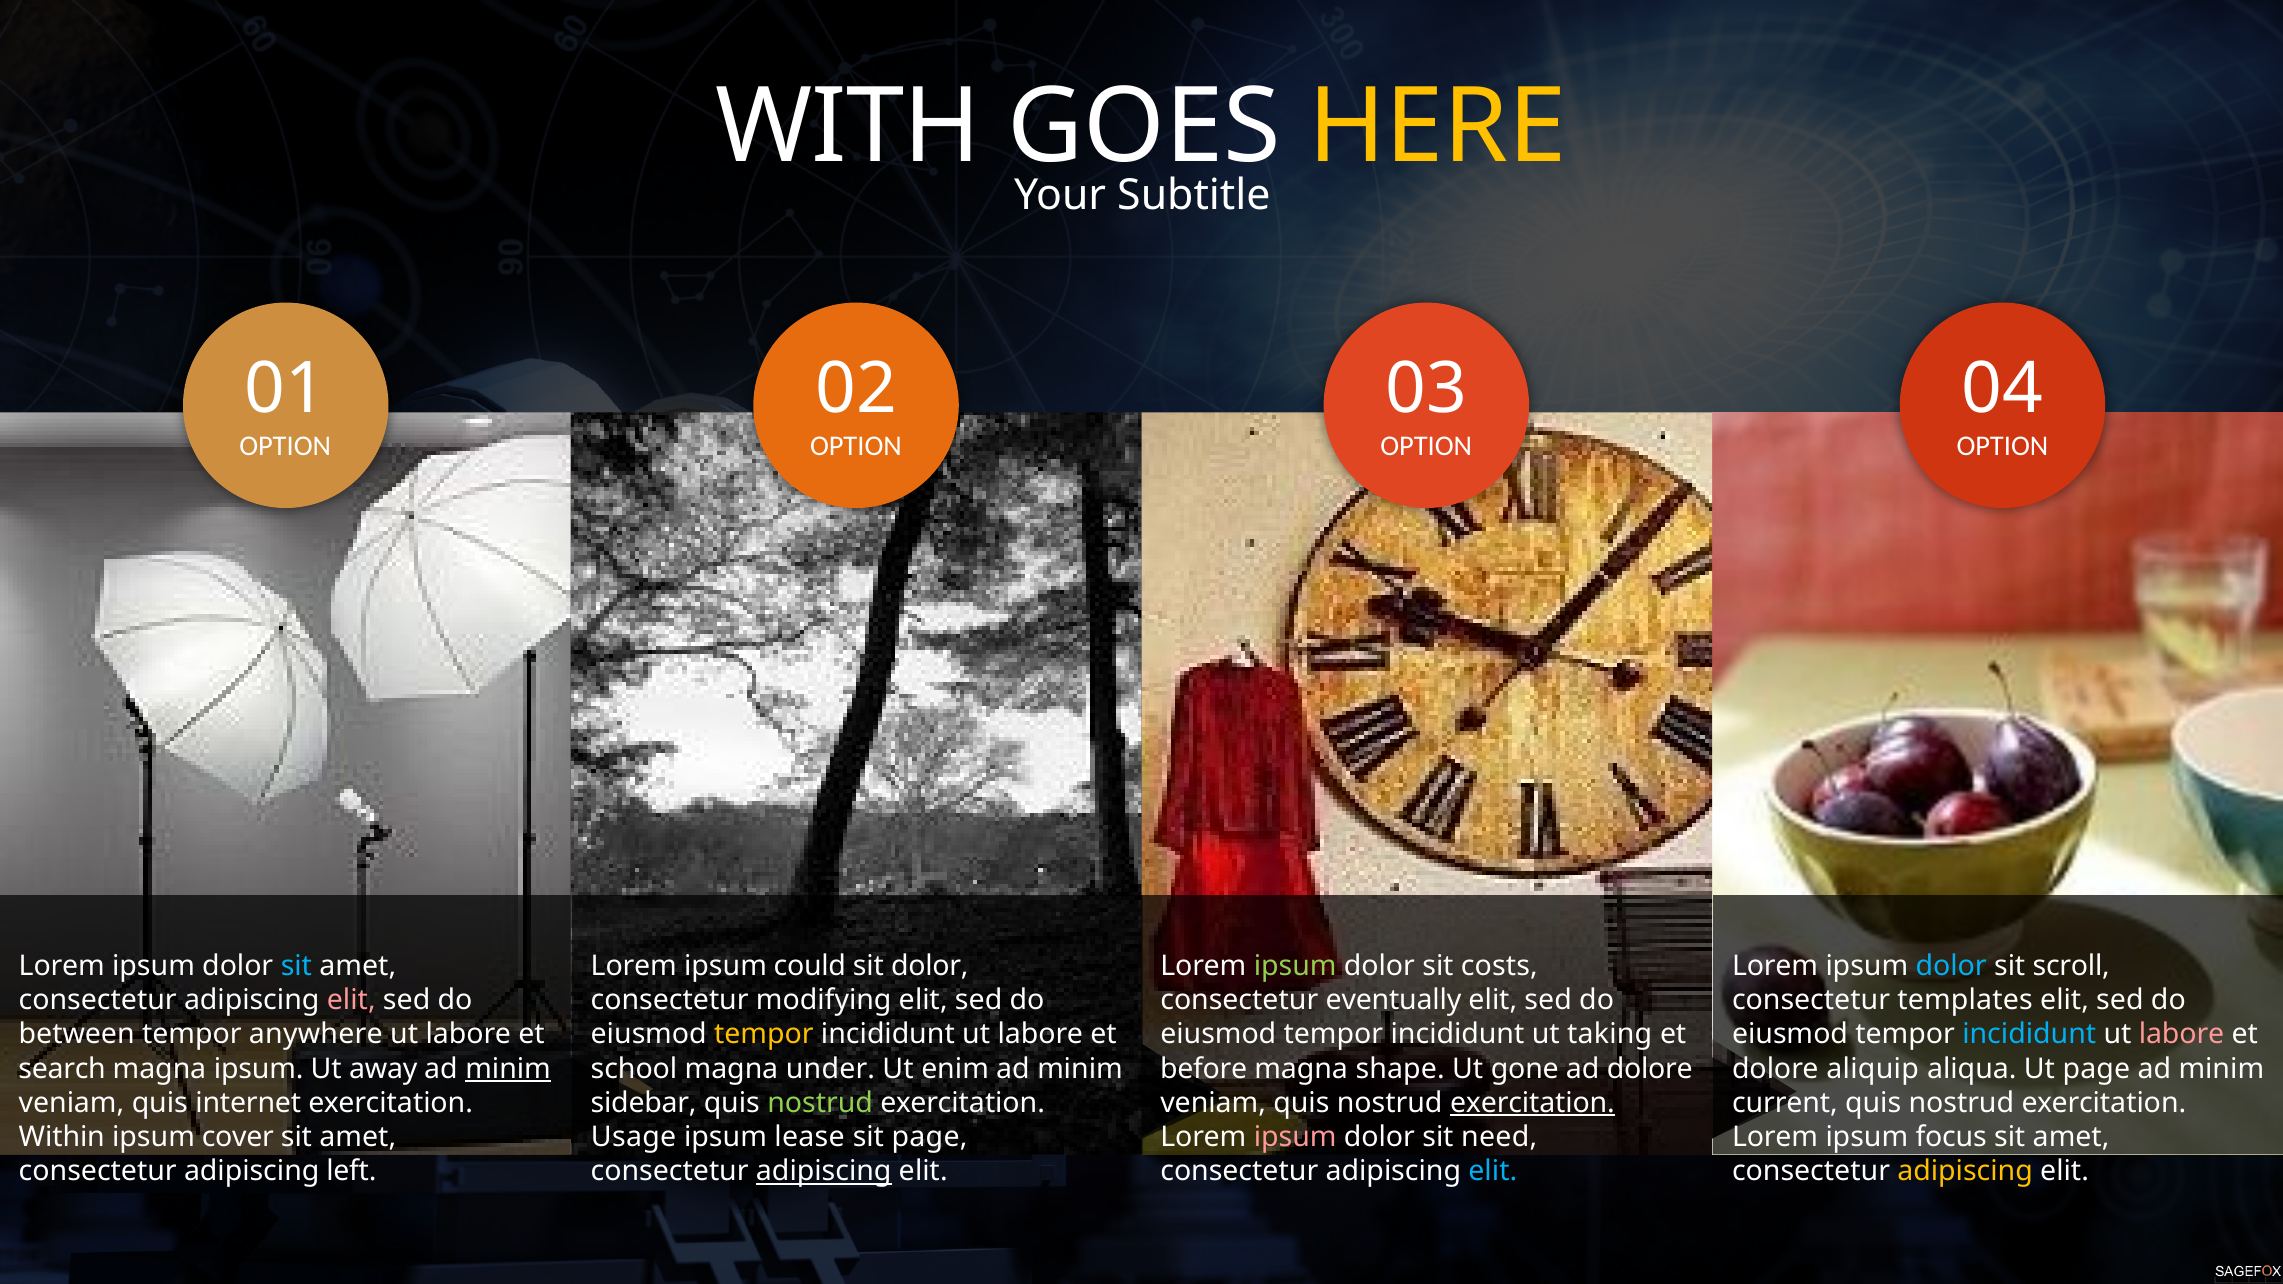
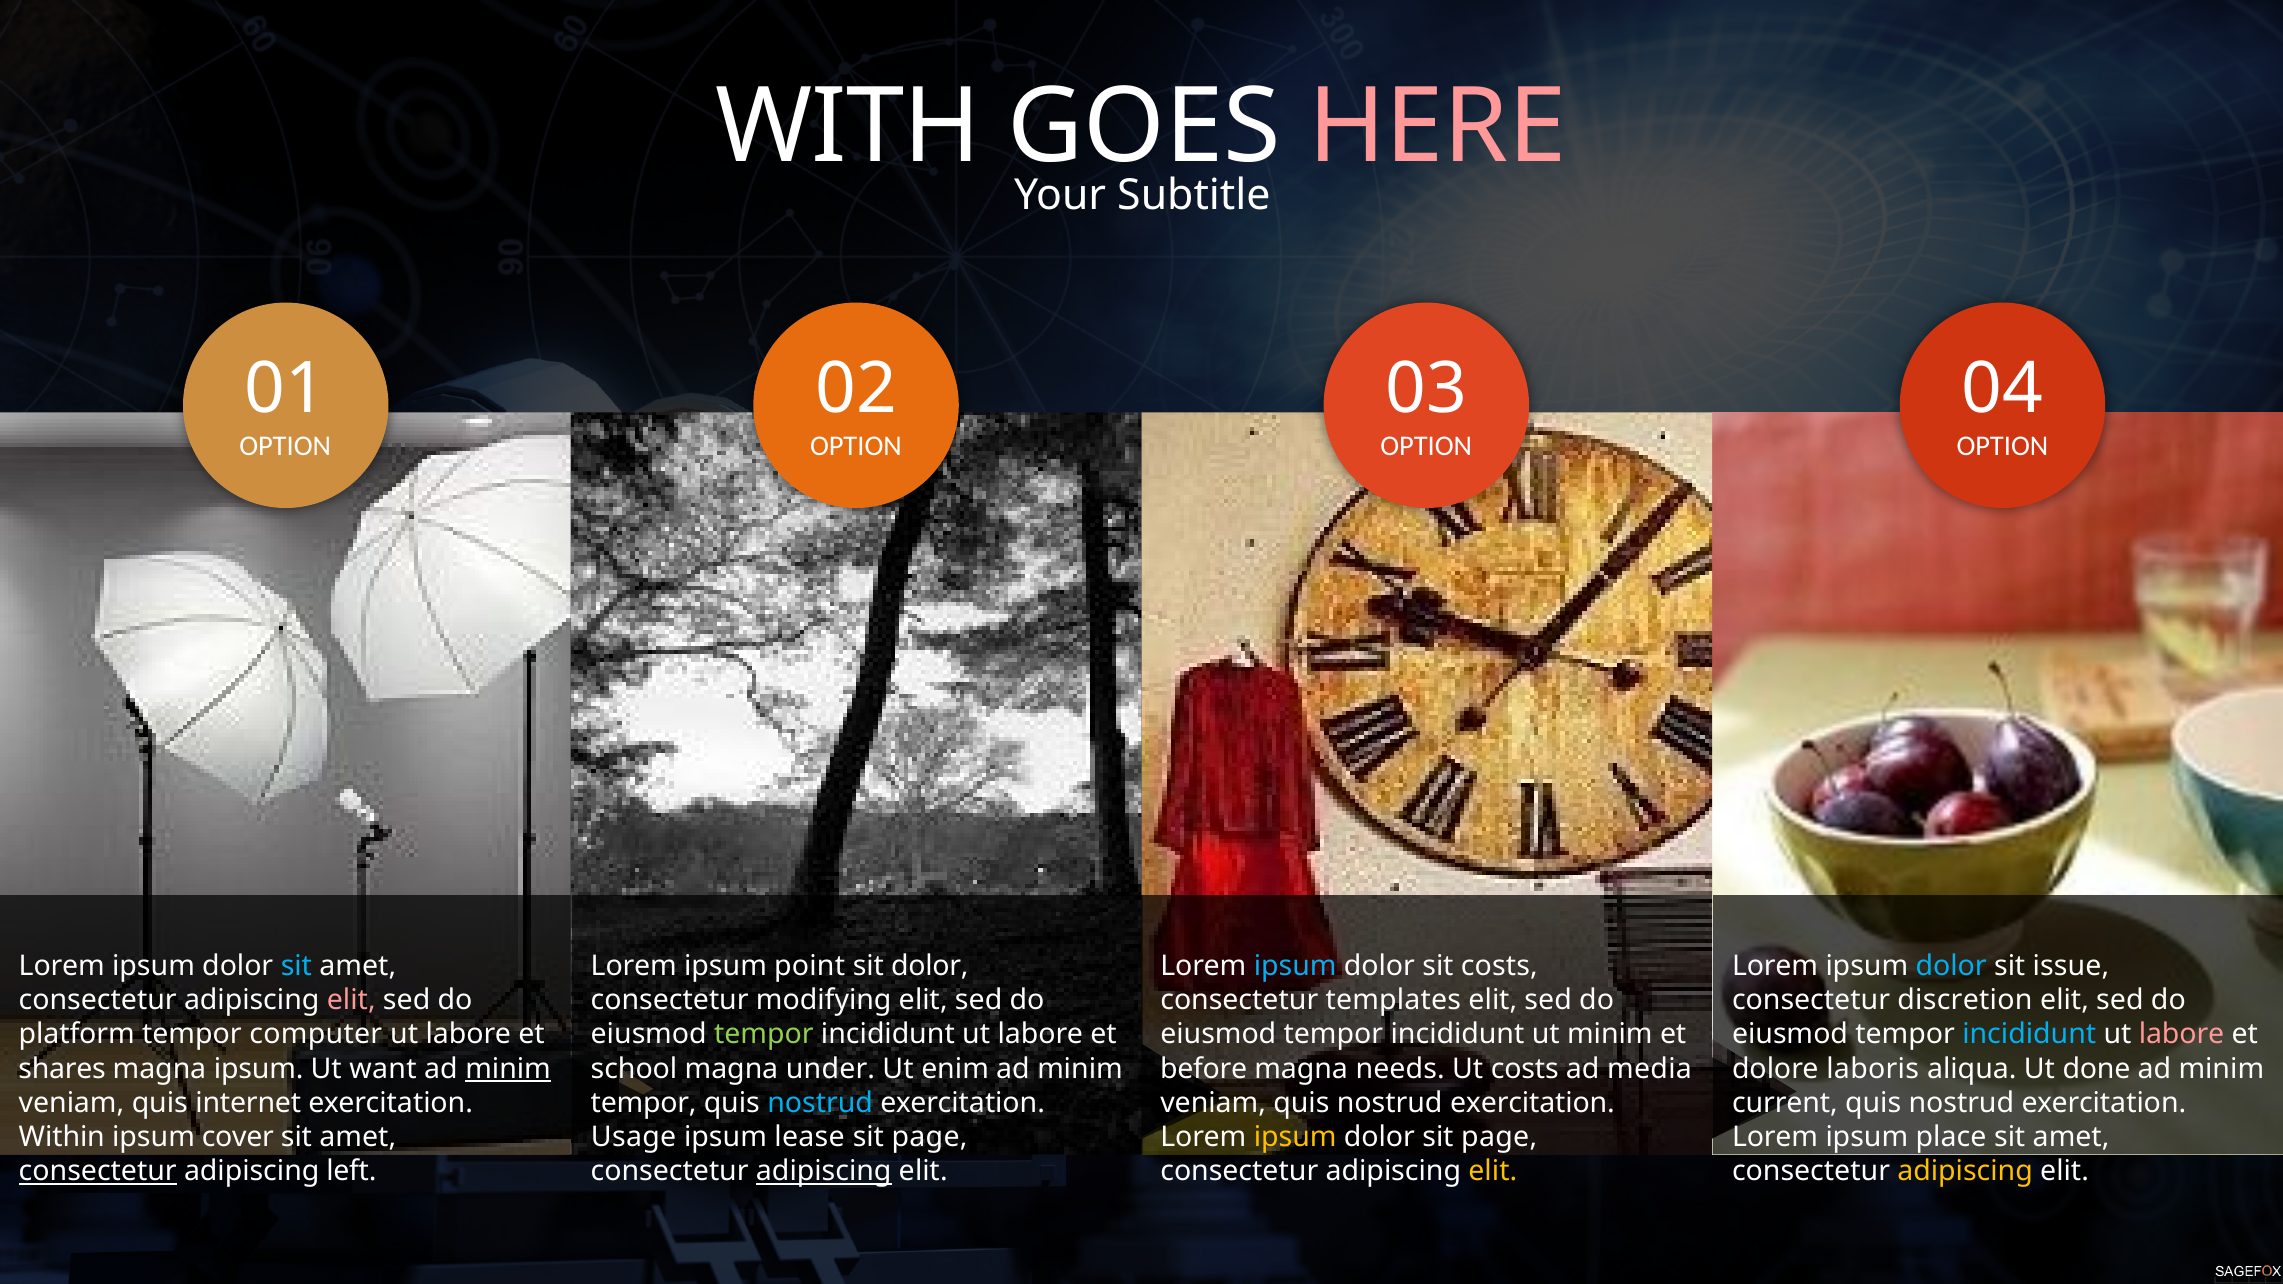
HERE colour: yellow -> pink (1438, 127)
could: could -> point (810, 966)
ipsum colour: light green -> light blue (1295, 966)
scroll: scroll -> issue (2071, 966)
eventually: eventually -> templates (1393, 1000)
templates: templates -> discretion (1965, 1000)
between: between -> platform (77, 1035)
anywhere: anywhere -> computer (316, 1035)
tempor colour: yellow -> light green (764, 1035)
ut taking: taking -> minim (1610, 1035)
search: search -> shares (62, 1069)
away: away -> want (383, 1069)
shape: shape -> needs (1400, 1069)
Ut gone: gone -> costs (1525, 1069)
ad dolore: dolore -> media (1650, 1069)
aliquip: aliquip -> laboris (1873, 1069)
Ut page: page -> done (2097, 1069)
sidebar: sidebar -> tempor (644, 1103)
nostrud colour: light green -> light blue (820, 1103)
exercitation underline: present -> none (1532, 1103)
ipsum colour: pink -> yellow (1295, 1137)
dolor sit need: need -> page (1499, 1137)
focus: focus -> place (1951, 1137)
consectetur underline: none -> present (98, 1172)
elit colour: light blue -> yellow (1493, 1172)
